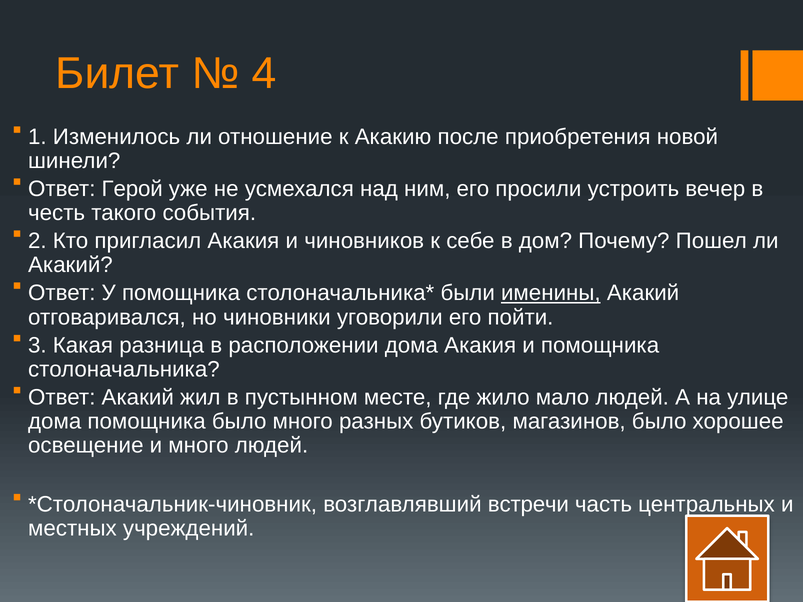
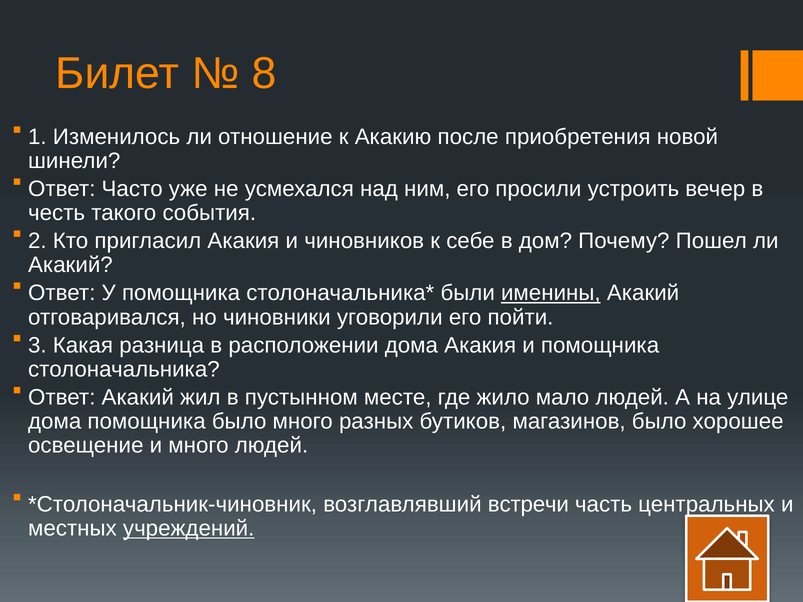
4: 4 -> 8 (264, 74)
Герой: Герой -> Часто (132, 189)
учреждений underline: none -> present (189, 529)
